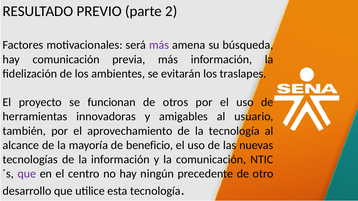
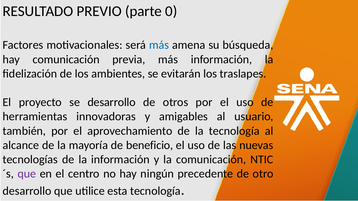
2: 2 -> 0 (171, 11)
más colour: purple -> blue (159, 45)
se funcionan: funcionan -> desarrollo (112, 102)
